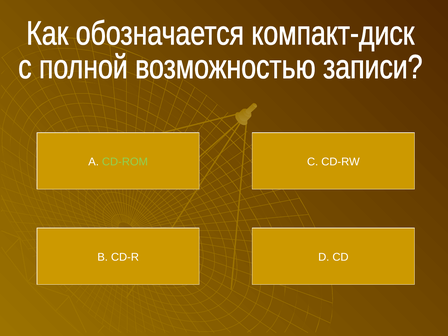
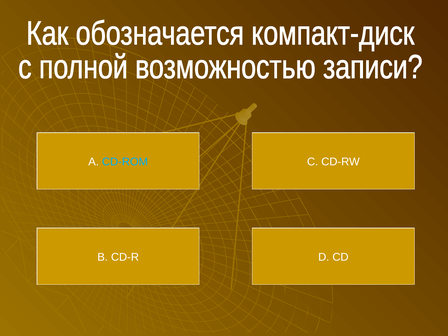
CD-ROM colour: light green -> light blue (125, 162)
